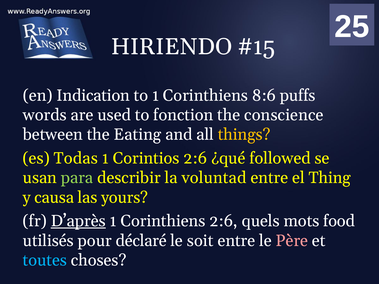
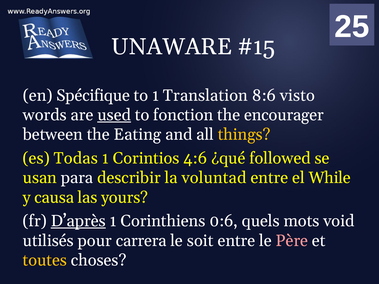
HIRIENDO: HIRIENDO -> UNAWARE (172, 47)
Indication: Indication -> Spécifique (93, 95)
to 1 Corinthiens: Corinthiens -> Translation (205, 95)
puffs: puffs -> visto (297, 95)
used underline: none -> present (114, 115)
conscience: conscience -> encourager (284, 115)
Corintios 2:6: 2:6 -> 4:6 (195, 158)
para colour: light green -> white (77, 178)
Thing: Thing -> While (330, 178)
Corinthiens 2:6: 2:6 -> 0:6 (224, 221)
food: food -> void (339, 221)
déclaré: déclaré -> carrera (141, 241)
toutes colour: light blue -> yellow (45, 260)
